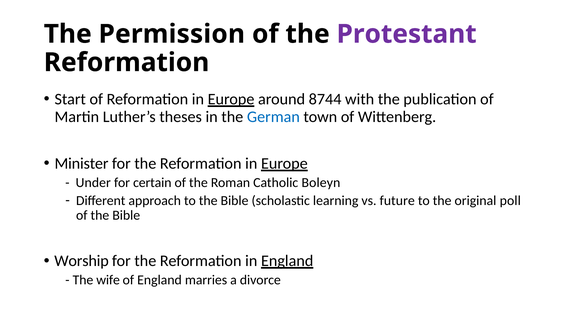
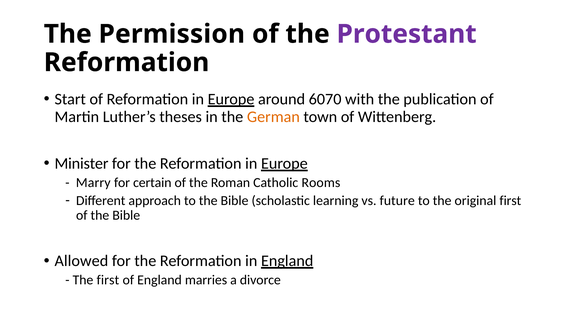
8744: 8744 -> 6070 (325, 99)
German colour: blue -> orange (273, 117)
Under: Under -> Marry (93, 183)
Boleyn: Boleyn -> Rooms (321, 183)
original poll: poll -> first (510, 200)
Worship: Worship -> Allowed (81, 261)
The wife: wife -> first (108, 280)
